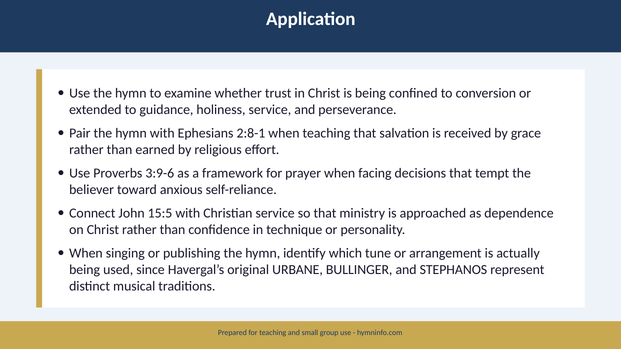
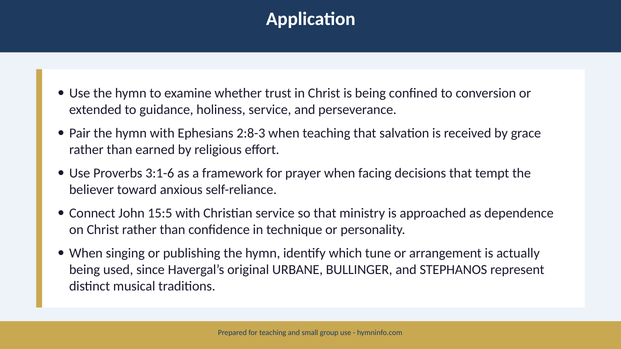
2:8-1: 2:8-1 -> 2:8-3 (251, 133)
3:9-6: 3:9-6 -> 3:1-6 (160, 173)
